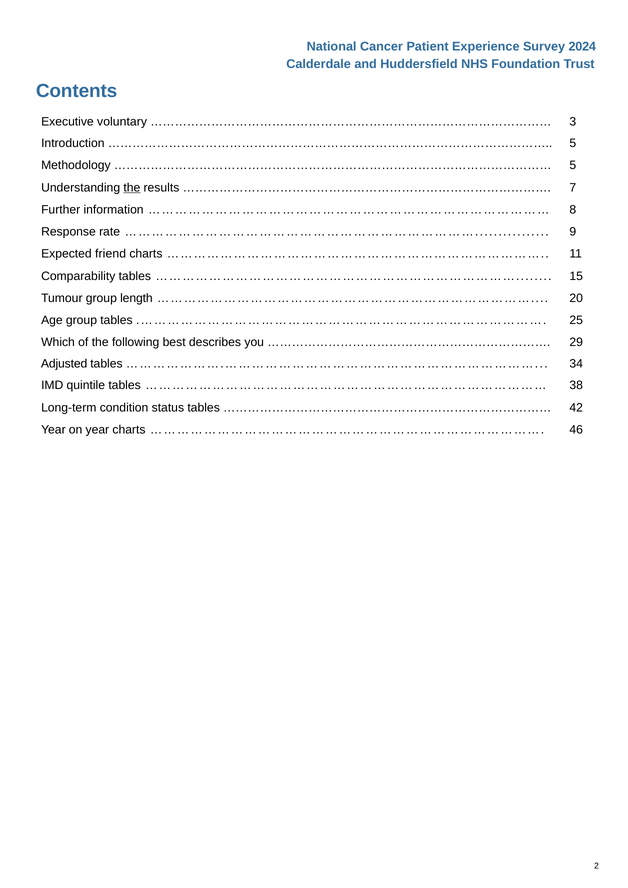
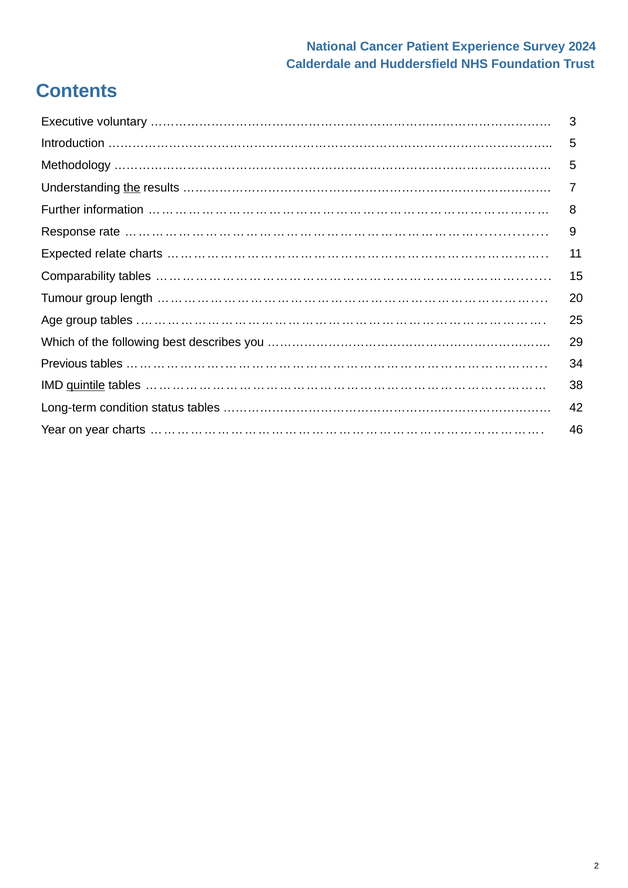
friend: friend -> relate (111, 254)
Adjusted: Adjusted -> Previous (64, 364)
quintile underline: none -> present (86, 386)
